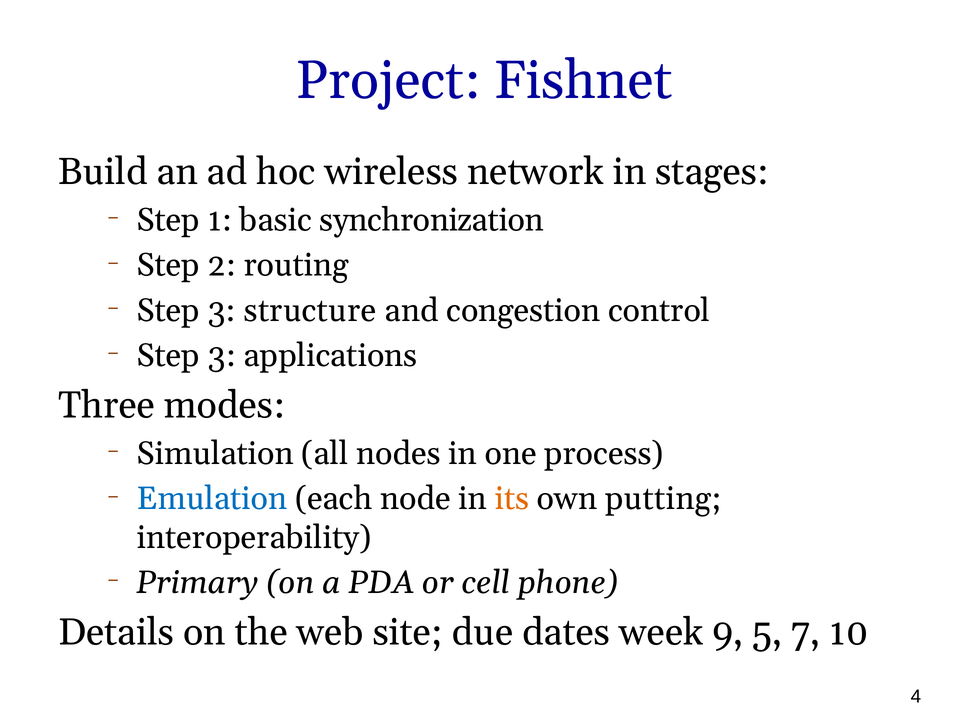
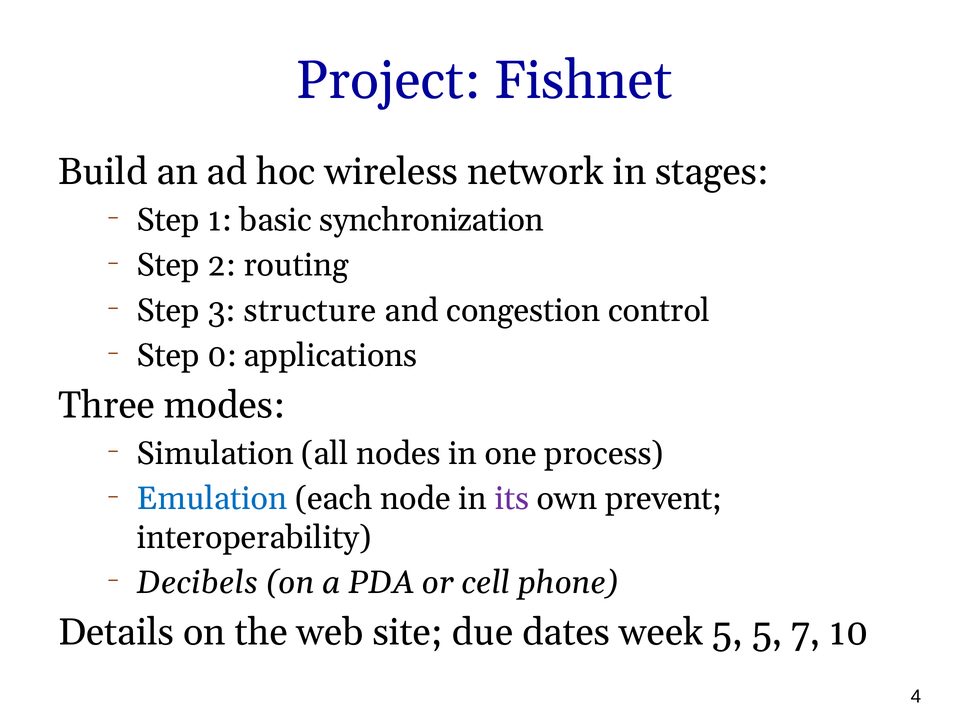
3: 3 -> 0 (222, 356)
its colour: orange -> purple (512, 499)
putting: putting -> prevent (664, 499)
Primary: Primary -> Decibels (197, 583)
week 9: 9 -> 5 (728, 632)
